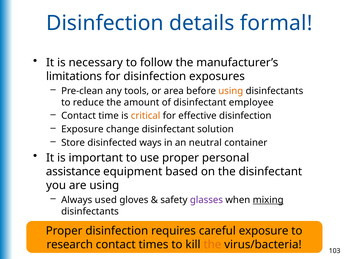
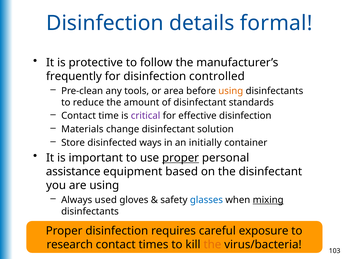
necessary: necessary -> protective (96, 63)
limitations: limitations -> frequently (74, 76)
exposures: exposures -> controlled (217, 76)
employee: employee -> standards (251, 102)
critical colour: orange -> purple (146, 116)
Exposure: Exposure -> Materials (82, 129)
neutral: neutral -> initially (205, 143)
proper underline: none -> present (181, 158)
glasses colour: purple -> blue (206, 200)
